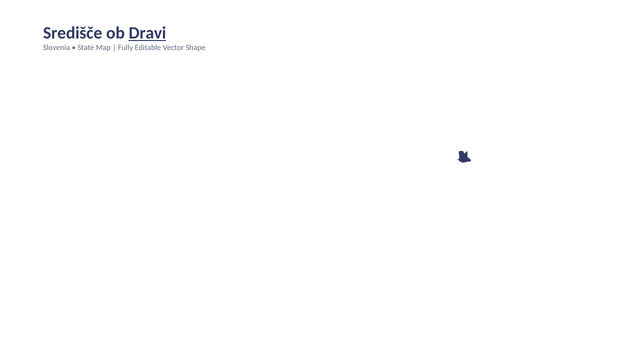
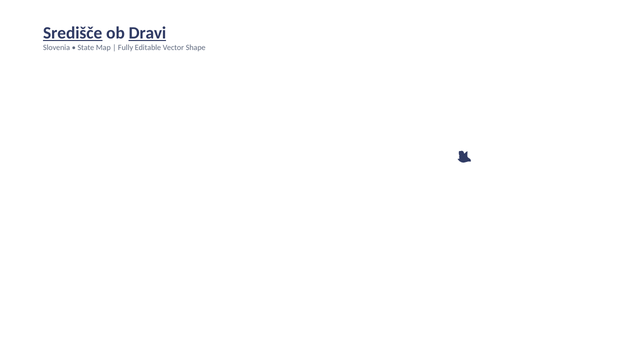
Središče underline: none -> present (73, 33)
